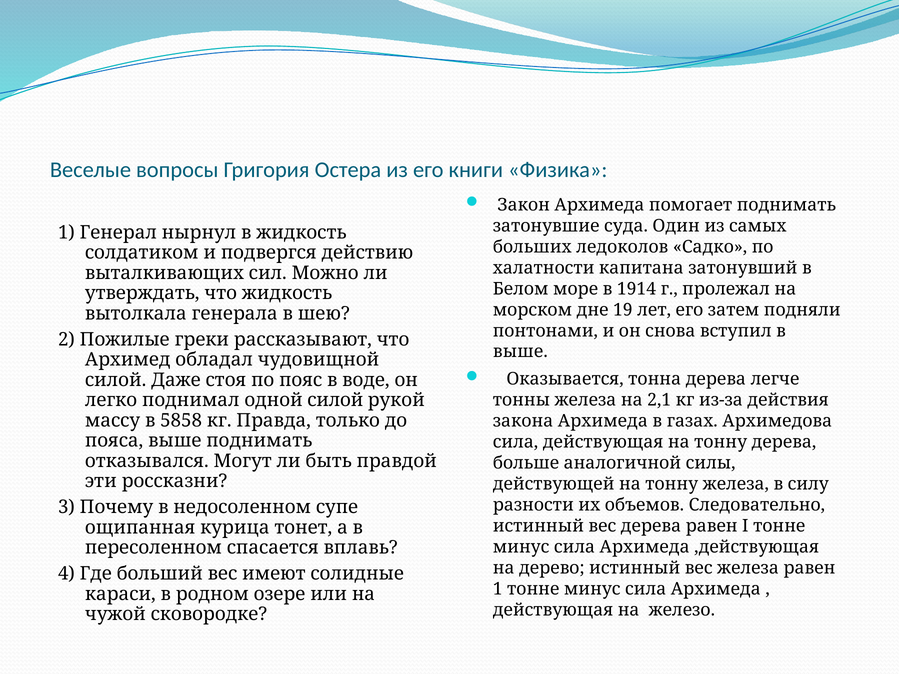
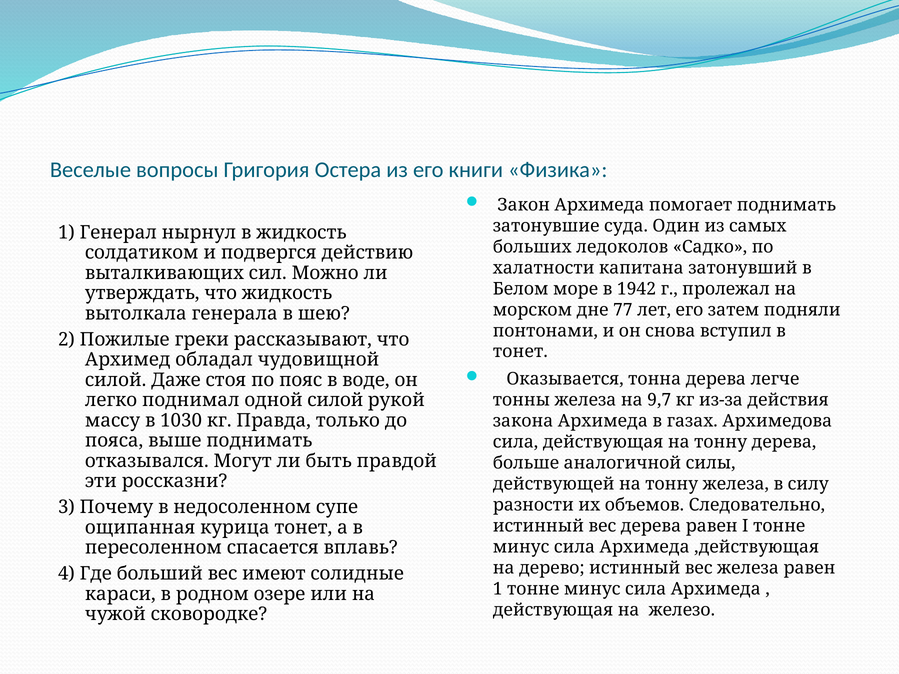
1914: 1914 -> 1942 (636, 289)
19: 19 -> 77 (623, 310)
выше: выше -> тонет (520, 352)
2,1: 2,1 -> 9,7 (659, 400)
5858: 5858 -> 1030 (181, 421)
